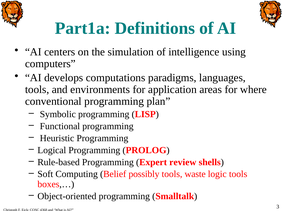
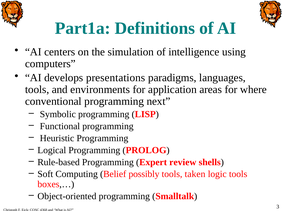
computations: computations -> presentations (116, 78)
plan: plan -> next (158, 102)
waste: waste -> taken (195, 175)
